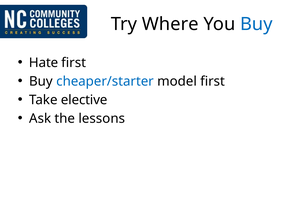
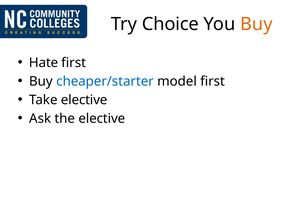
Where: Where -> Choice (170, 24)
Buy colour: blue -> orange (256, 24)
the lessons: lessons -> elective (102, 119)
